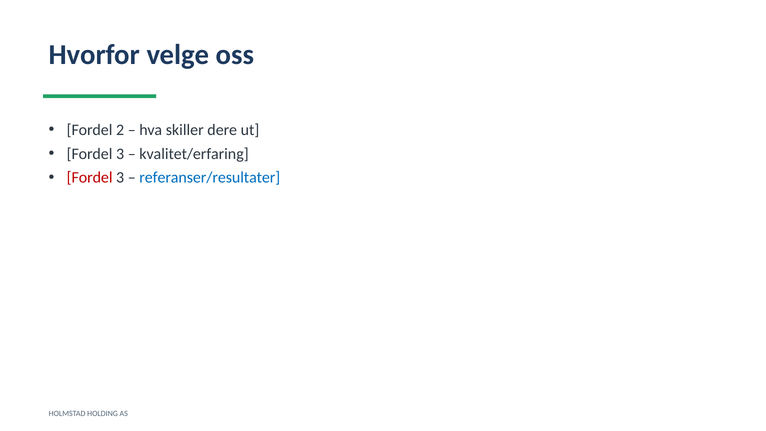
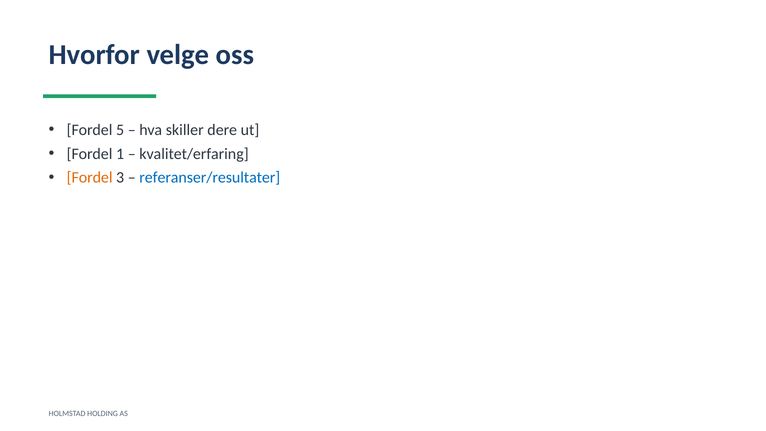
2: 2 -> 5 (120, 130)
3: 3 -> 1 (120, 154)
Fordel colour: red -> orange (90, 178)
